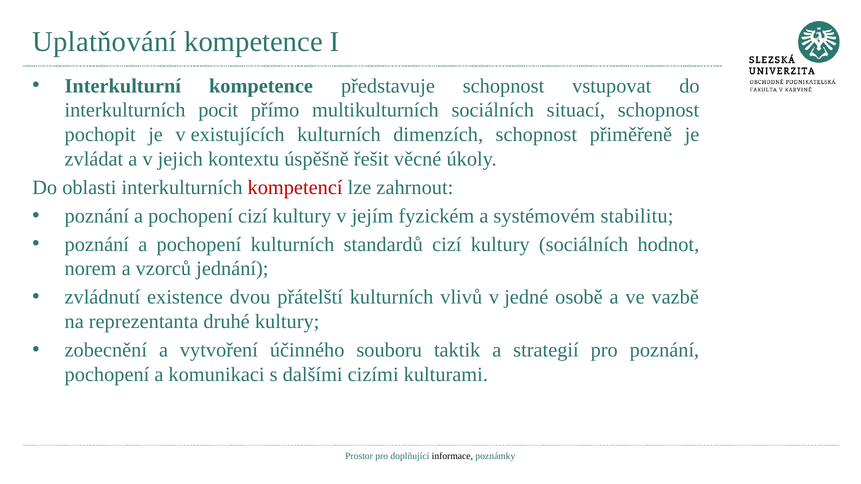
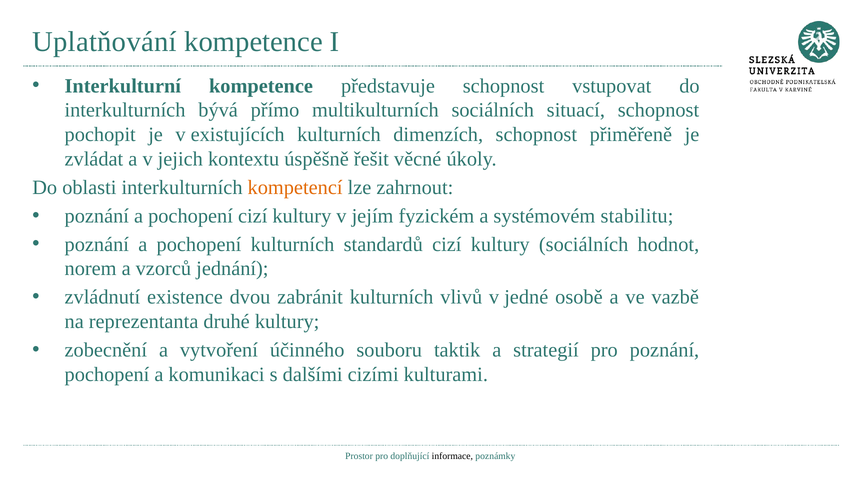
pocit: pocit -> bývá (218, 110)
kompetencí colour: red -> orange (295, 188)
přátelští: přátelští -> zabránit (310, 297)
